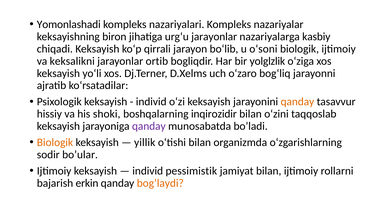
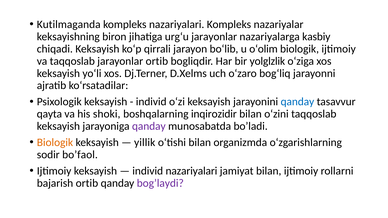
Yomonlashadi: Yomonlashadi -> Kutilmaganda (69, 24)
o‘soni: o‘soni -> o‘olim (263, 49)
va keksalikni: keksalikni -> taqqoslab (72, 61)
qanday colour: orange -> blue (297, 102)
hissiy: hissiy -> qayta (49, 114)
bo’ular: bo’ular -> bo’faol (80, 155)
individ pessimistik: pessimistik -> nazariyalari (191, 171)
bajarish erkin: erkin -> ortib (87, 183)
bog’laydi colour: orange -> purple (160, 183)
